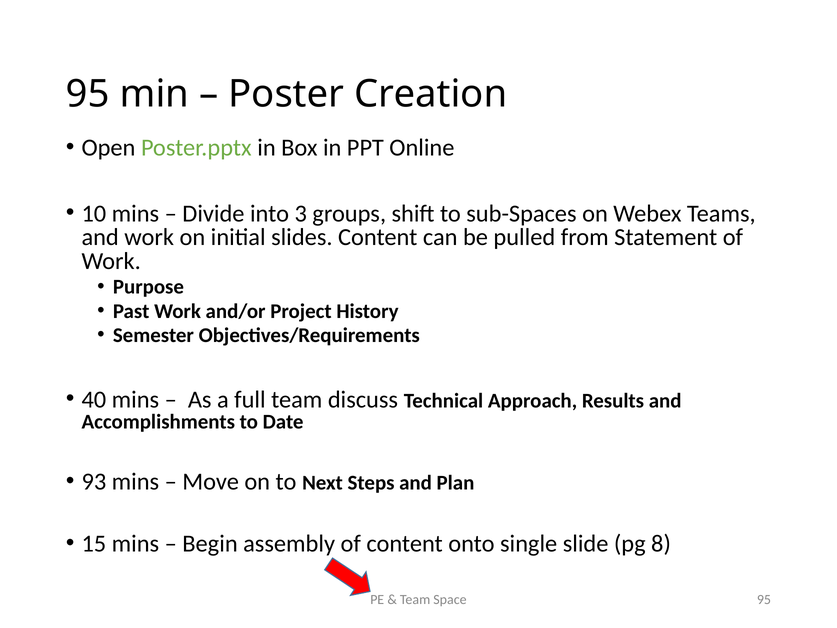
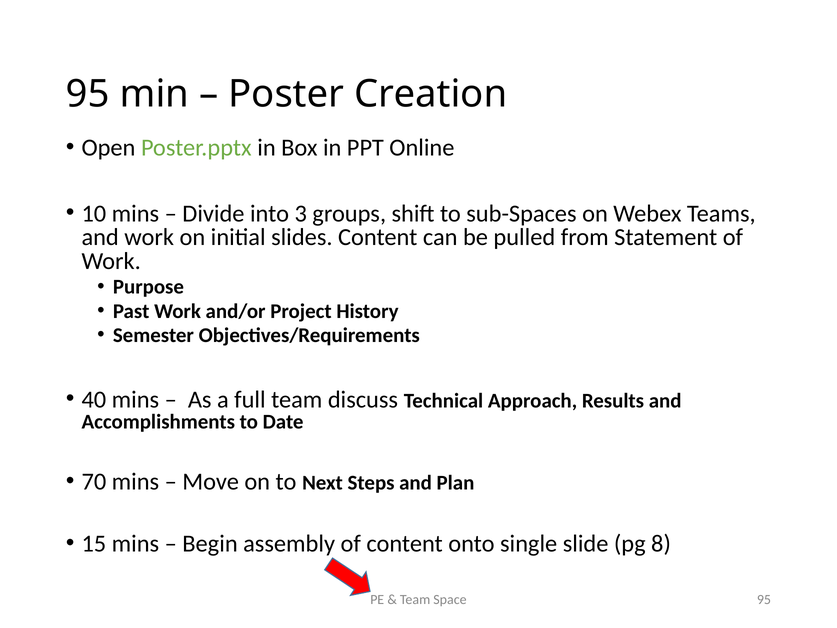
93: 93 -> 70 (94, 482)
